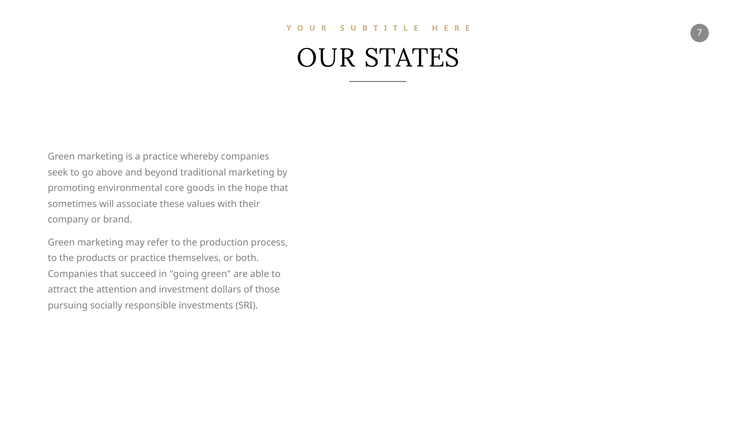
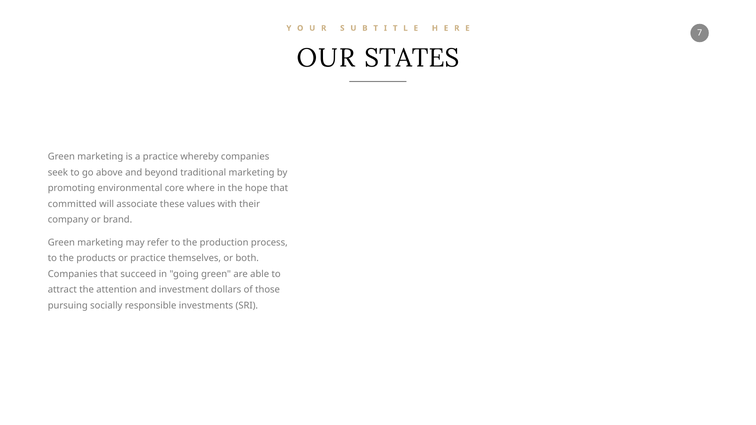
goods: goods -> where (201, 188)
sometimes: sometimes -> committed (72, 204)
